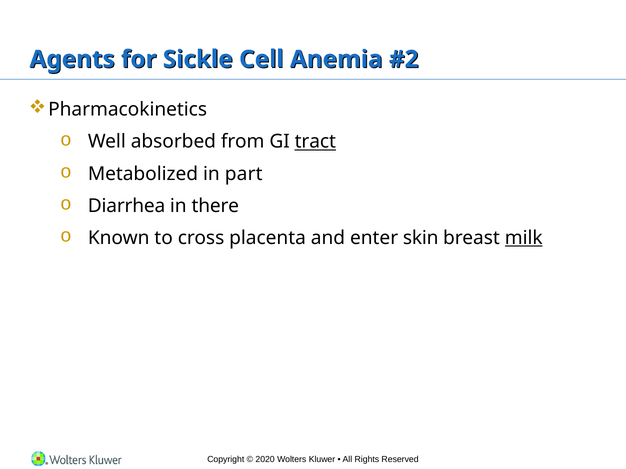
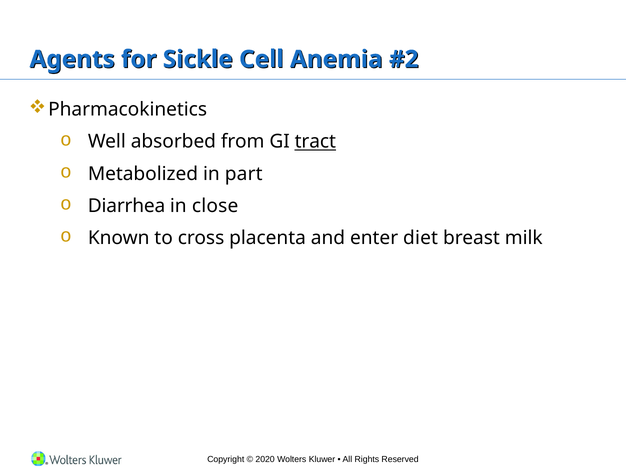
there: there -> close (215, 206)
skin: skin -> diet (421, 238)
milk underline: present -> none (524, 238)
